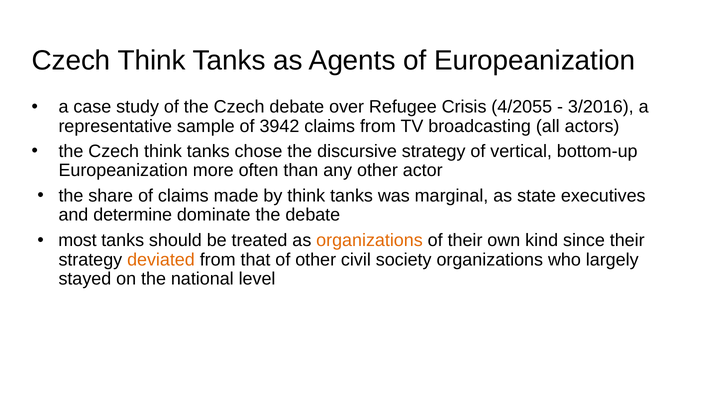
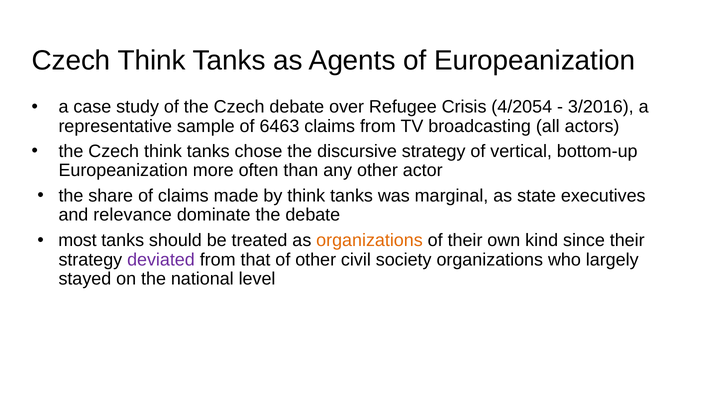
4/2055: 4/2055 -> 4/2054 (522, 107)
3942: 3942 -> 6463 (279, 126)
determine: determine -> relevance (133, 215)
deviated colour: orange -> purple (161, 260)
